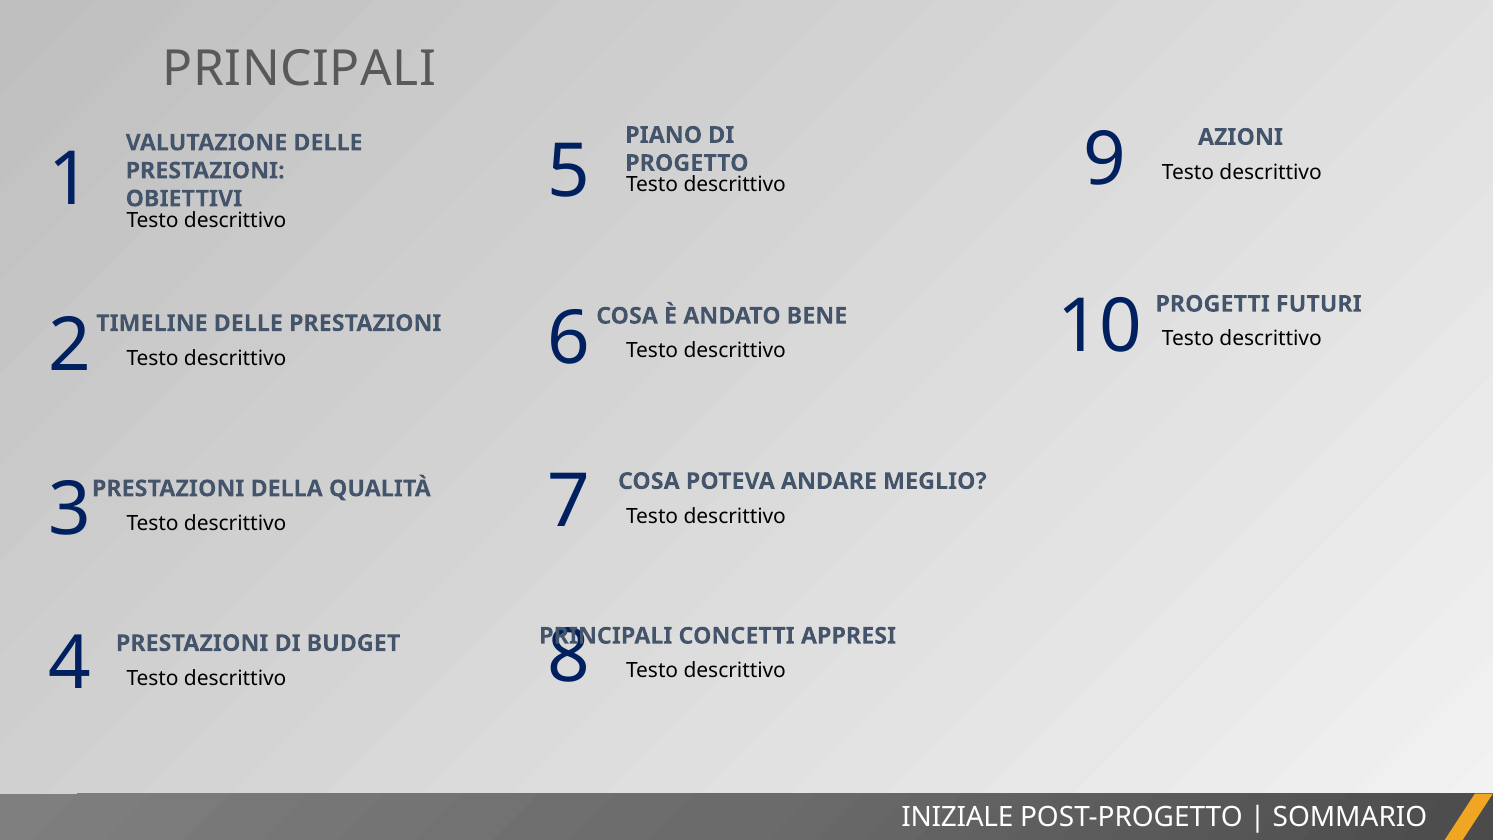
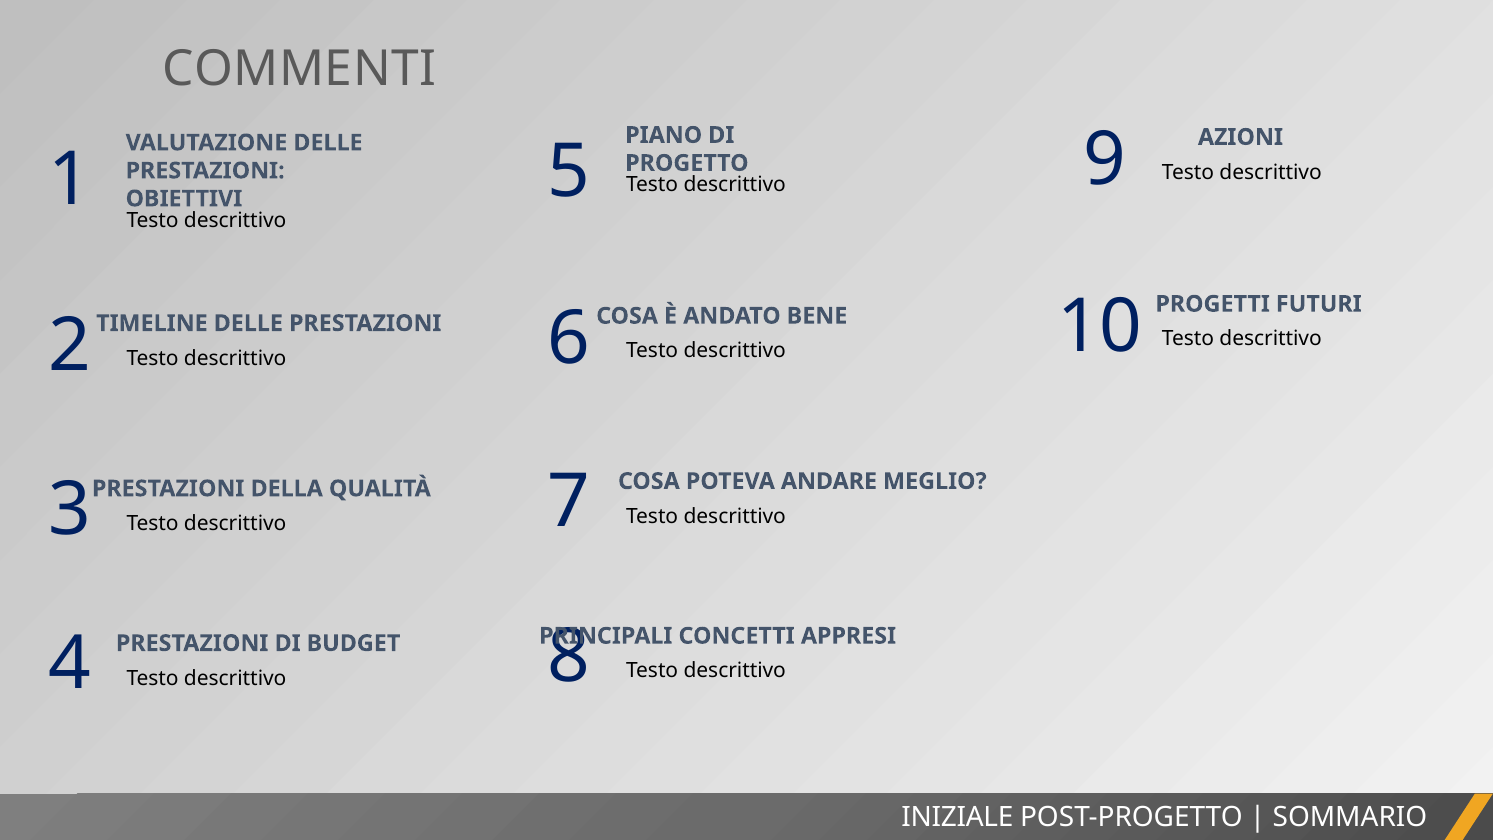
PRINCIPALI: PRINCIPALI -> COMMENTI (299, 69)
